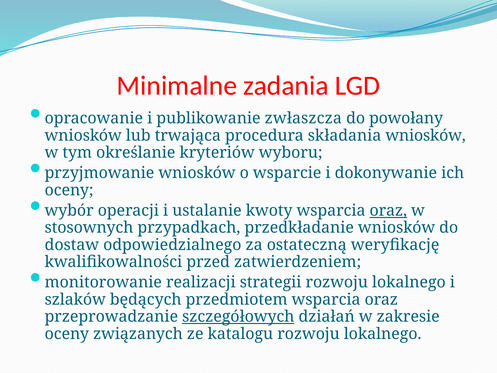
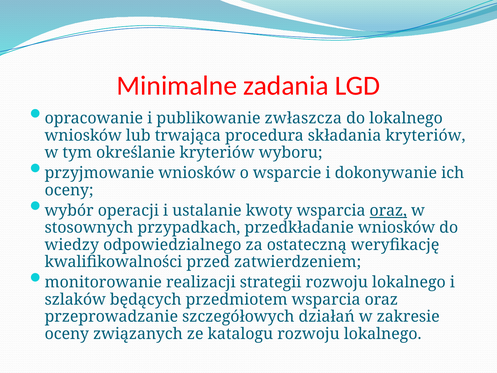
do powołany: powołany -> lokalnego (406, 118)
składania wniosków: wniosków -> kryteriów (425, 135)
dostaw: dostaw -> wiedzy (72, 245)
szczegółowych underline: present -> none (238, 316)
